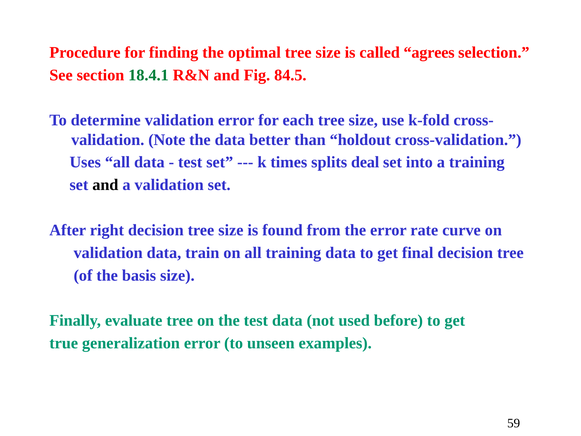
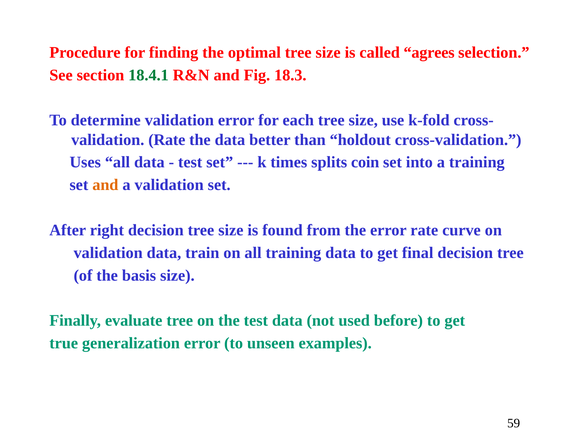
84.5: 84.5 -> 18.3 (290, 75)
validation Note: Note -> Rate (167, 140)
deal: deal -> coin (365, 162)
and colour: black -> orange (105, 185)
